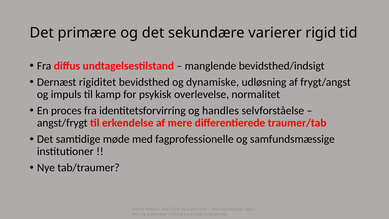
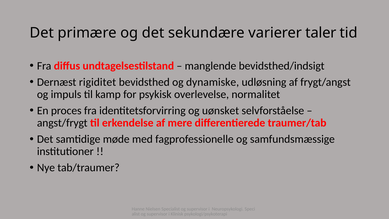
rigid: rigid -> taler (321, 33)
handles: handles -> uønsket (221, 111)
